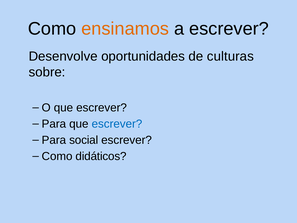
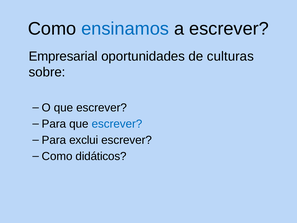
ensinamos colour: orange -> blue (125, 29)
Desenvolve: Desenvolve -> Empresarial (63, 56)
social: social -> exclui (84, 140)
